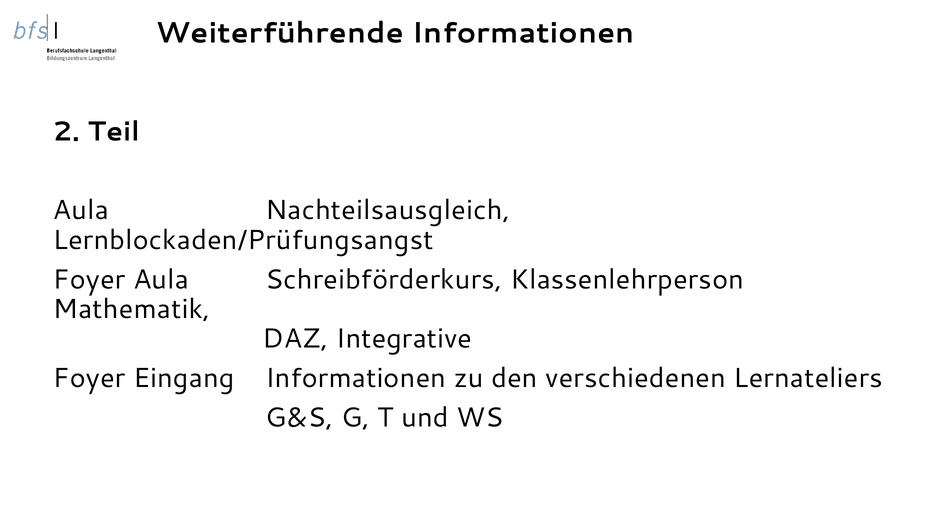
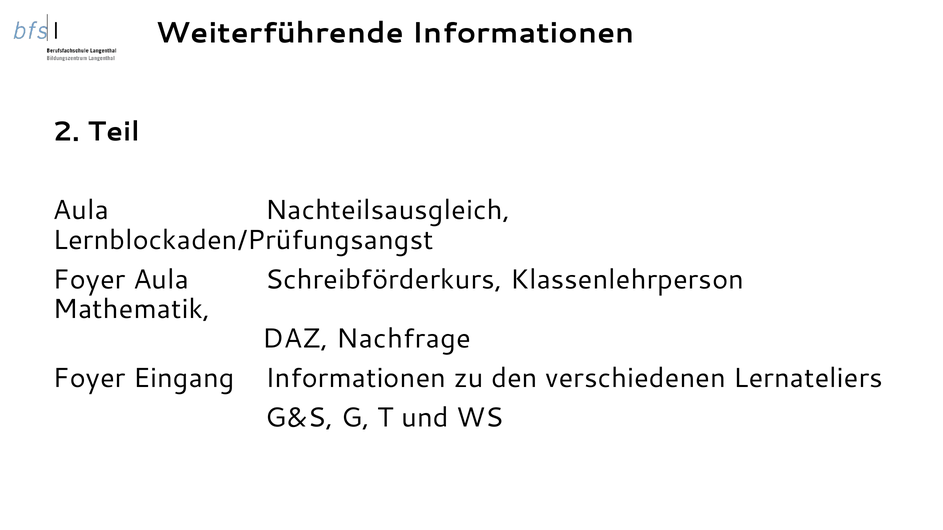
Integrative: Integrative -> Nachfrage (404, 339)
